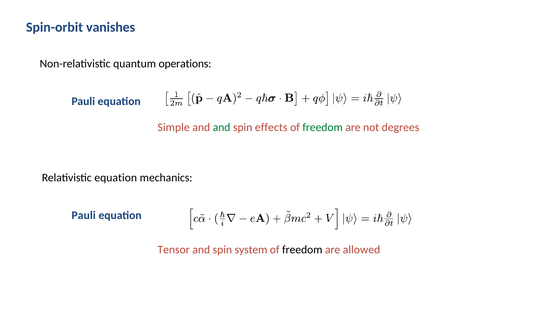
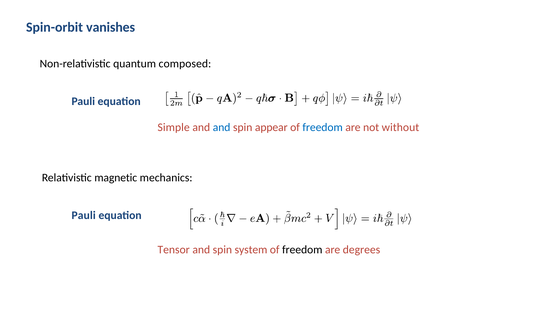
operations: operations -> composed (185, 64)
and colour: green -> blue (222, 127)
effects: effects -> appear (271, 127)
freedom colour: green -> blue (323, 127)
degrees: degrees -> without (400, 127)
Relativistic equation: equation -> magnetic (116, 177)
allowed: allowed -> degrees (362, 249)
